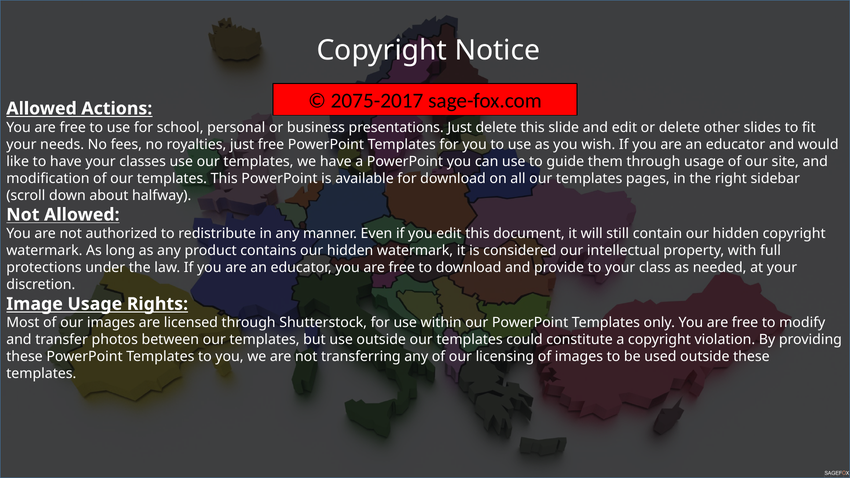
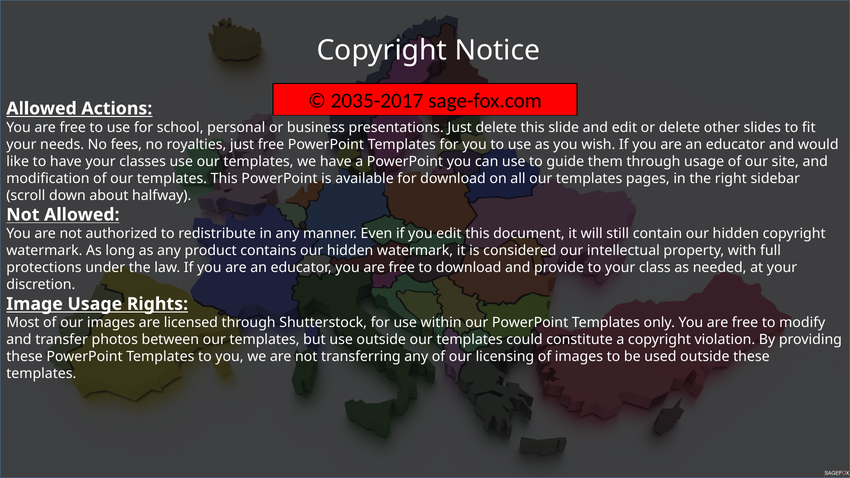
2075-2017: 2075-2017 -> 2035-2017 (377, 101)
